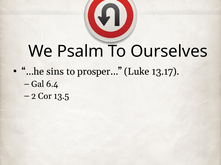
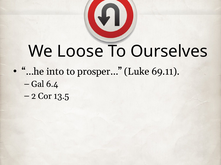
Psalm: Psalm -> Loose (80, 51)
sins: sins -> into (55, 72)
13.17: 13.17 -> 69.11 (166, 72)
